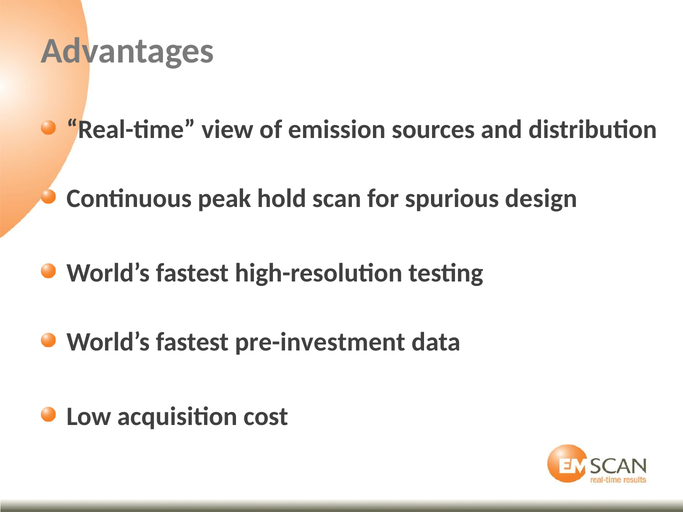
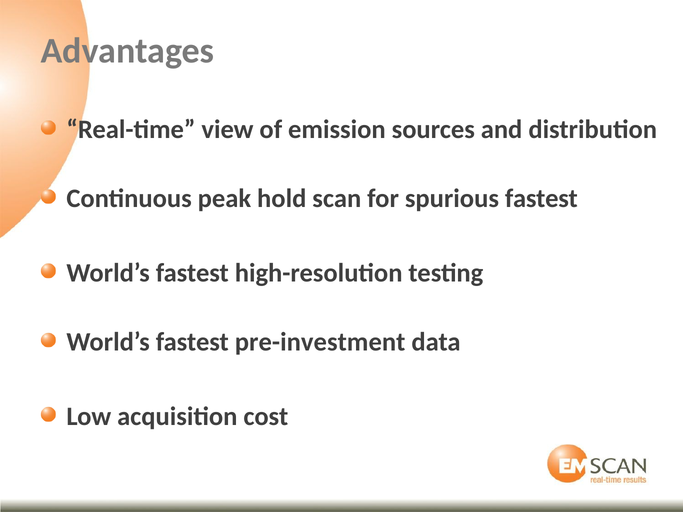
spurious design: design -> fastest (541, 198)
